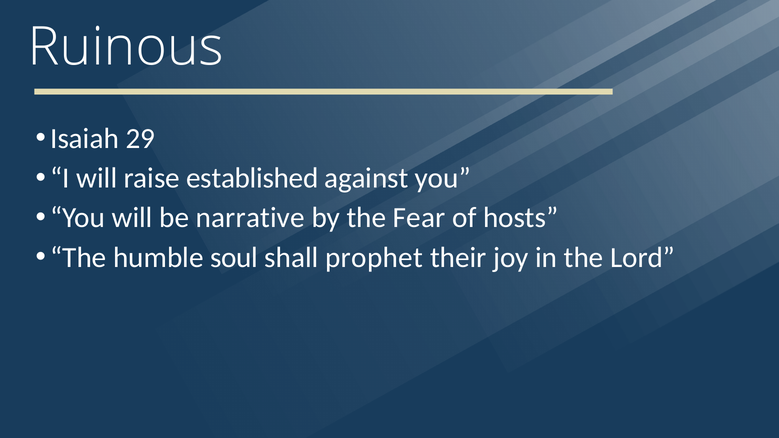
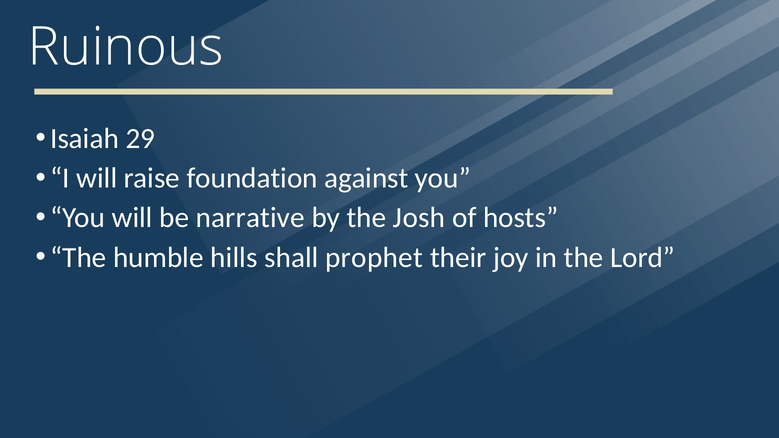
established: established -> foundation (252, 178)
Fear: Fear -> Josh (419, 218)
soul: soul -> hills (234, 257)
